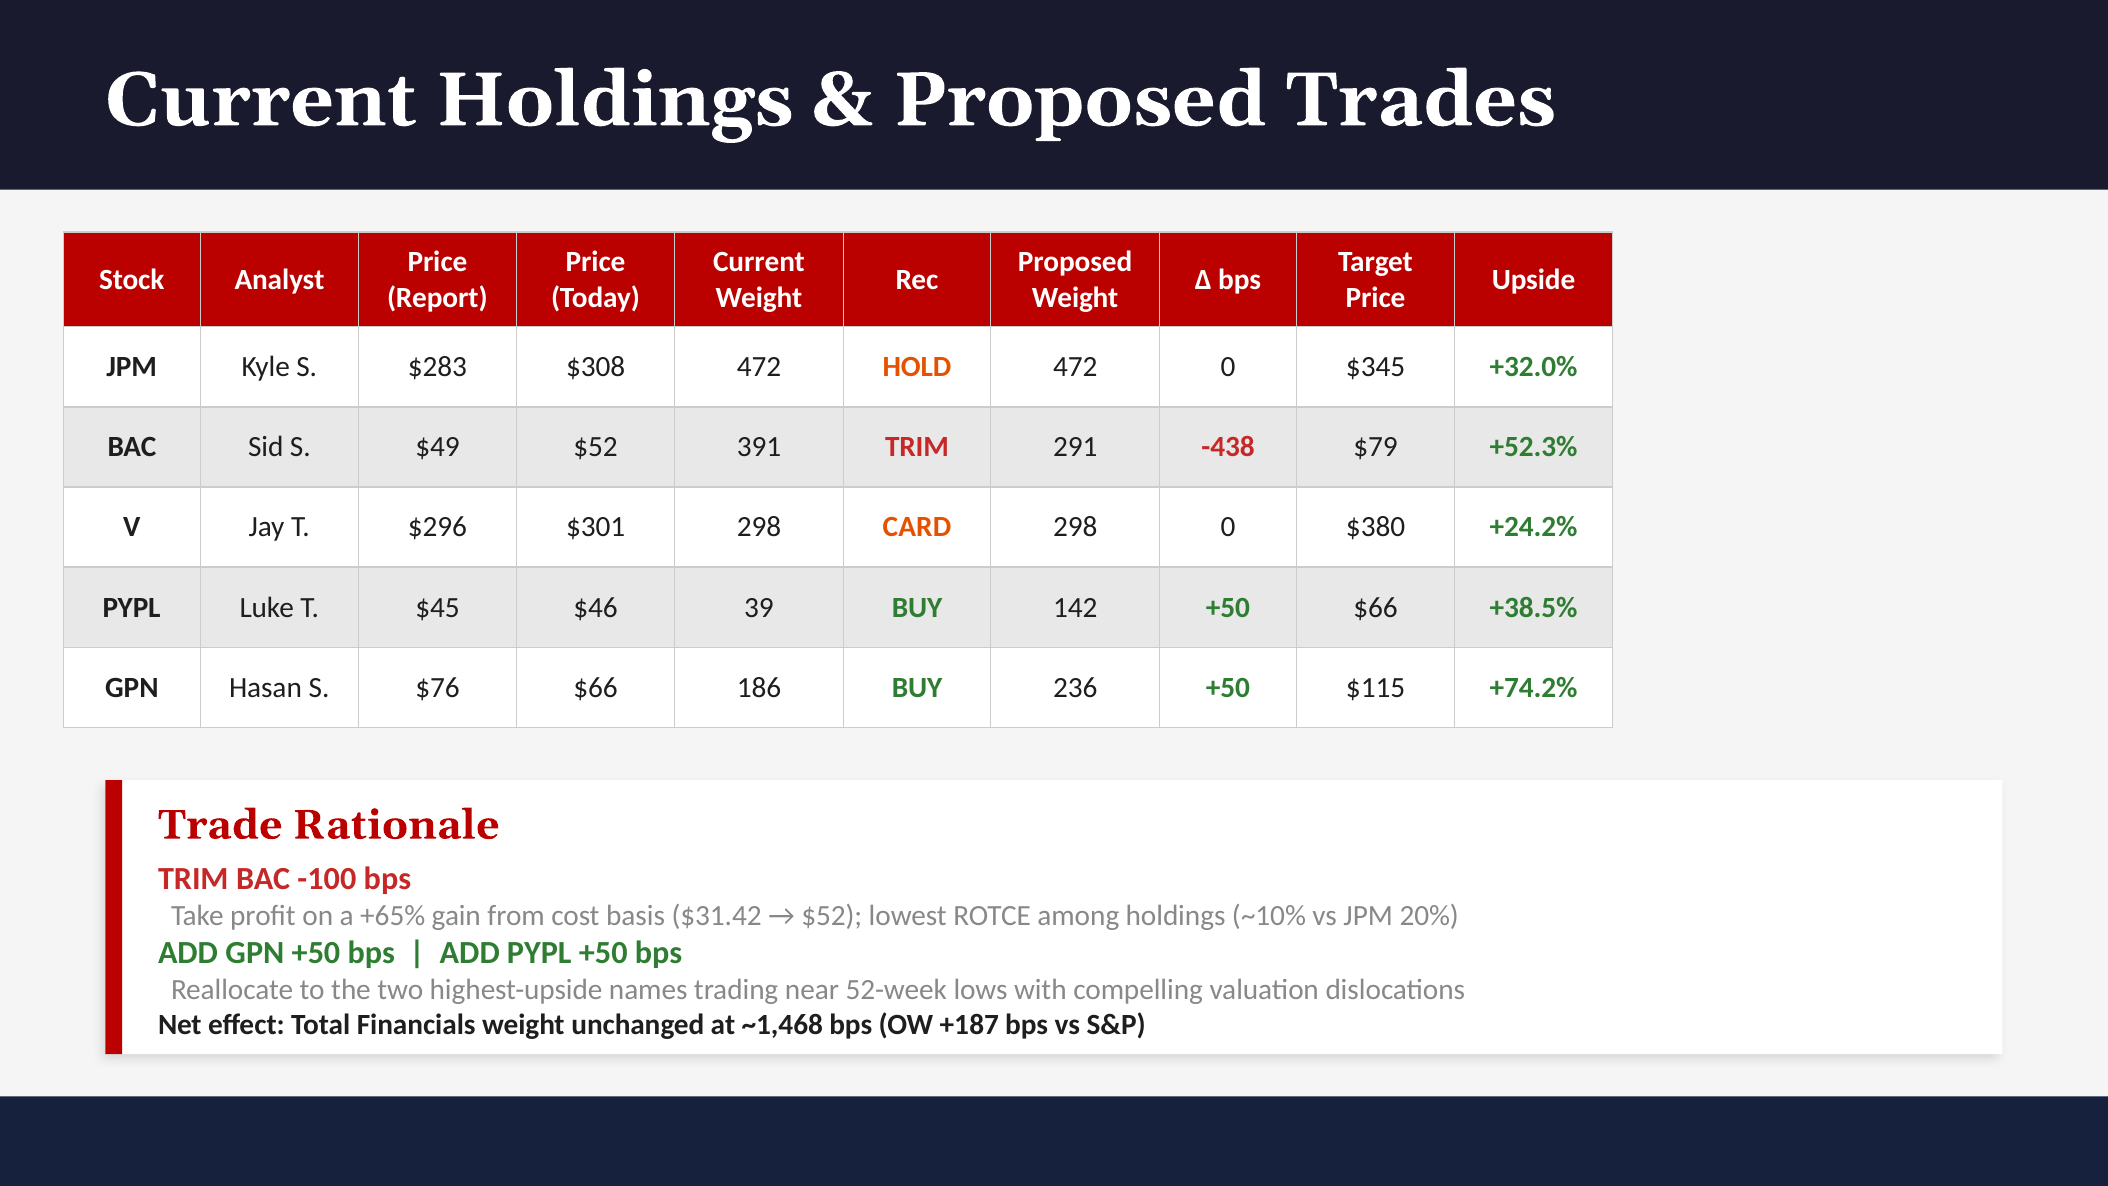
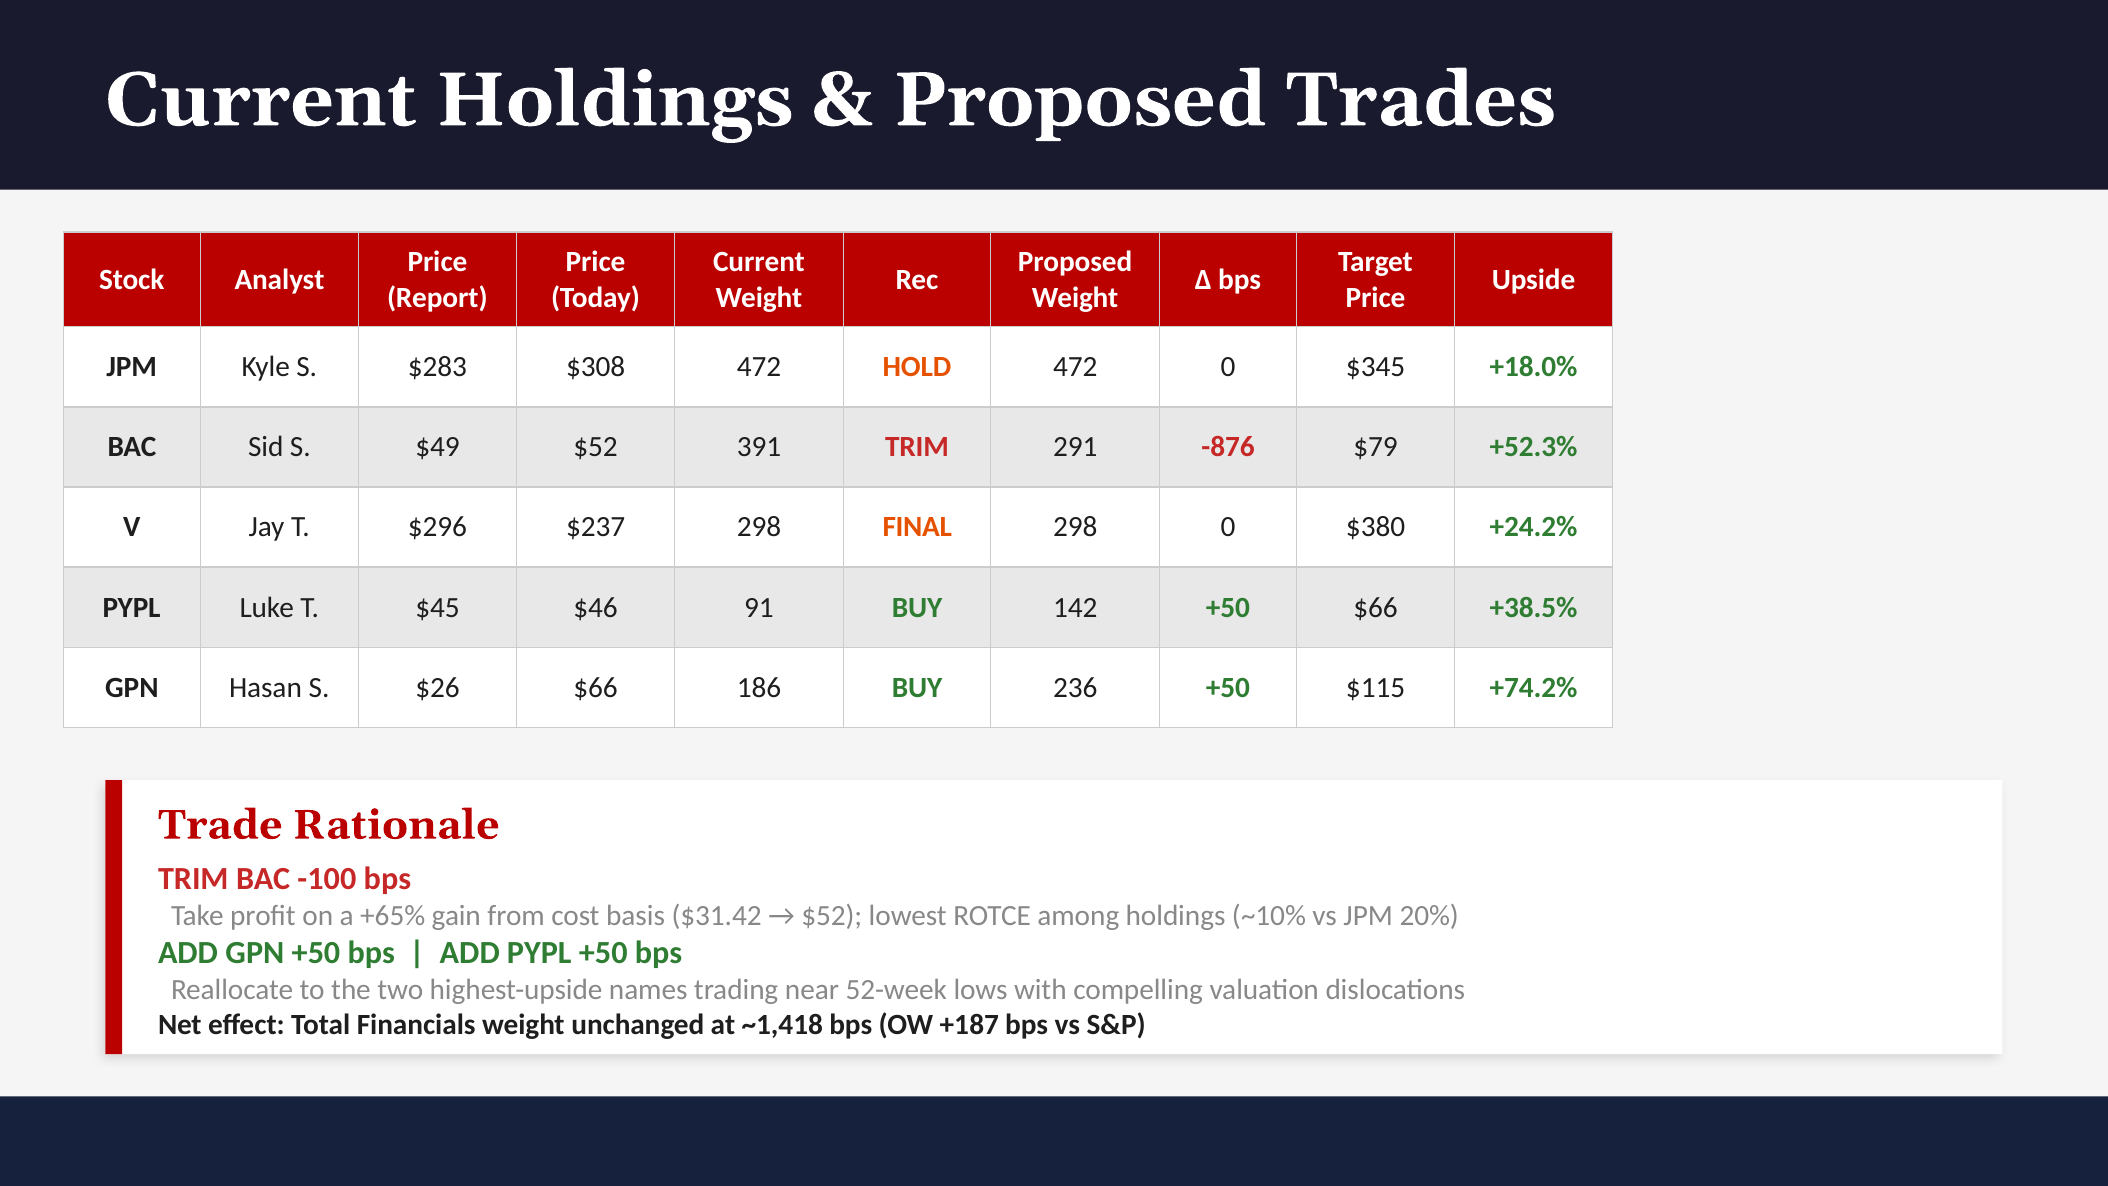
+32.0%: +32.0% -> +18.0% (1534, 367)
-438: -438 -> -876 (1228, 447)
$301: $301 -> $237 (596, 527)
CARD: CARD -> FINAL (917, 527)
39: 39 -> 91 (759, 607)
$76: $76 -> $26 (438, 687)
~1,468: ~1,468 -> ~1,418 (782, 1024)
